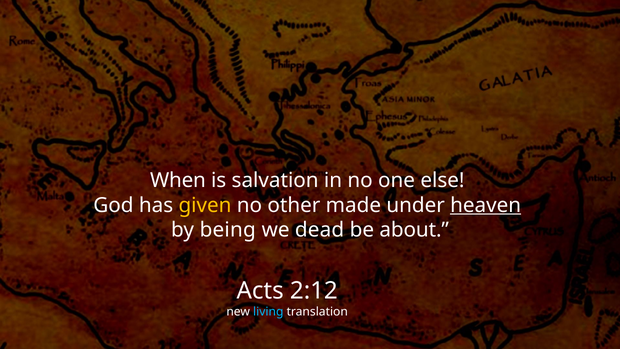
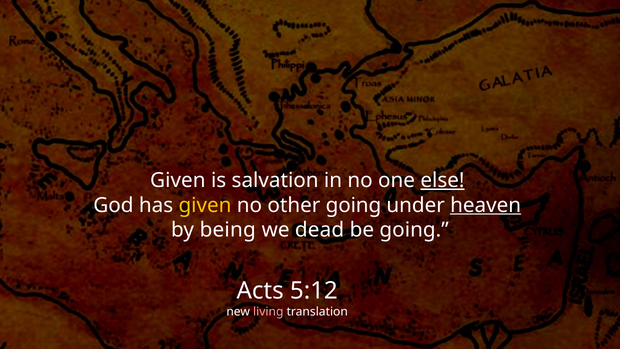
When: When -> Given (178, 180)
else underline: none -> present (442, 180)
other made: made -> going (353, 205)
be about: about -> going (414, 230)
2:12: 2:12 -> 5:12 (314, 290)
living colour: light blue -> pink (268, 311)
